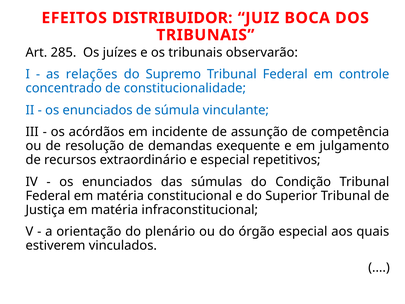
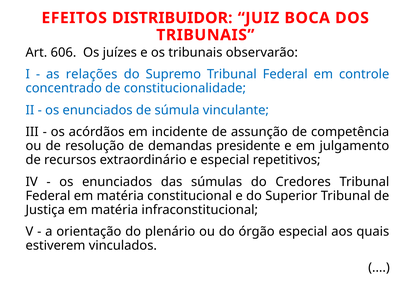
285: 285 -> 606 (63, 52)
exequente: exequente -> presidente (248, 146)
Condição: Condição -> Credores (303, 182)
